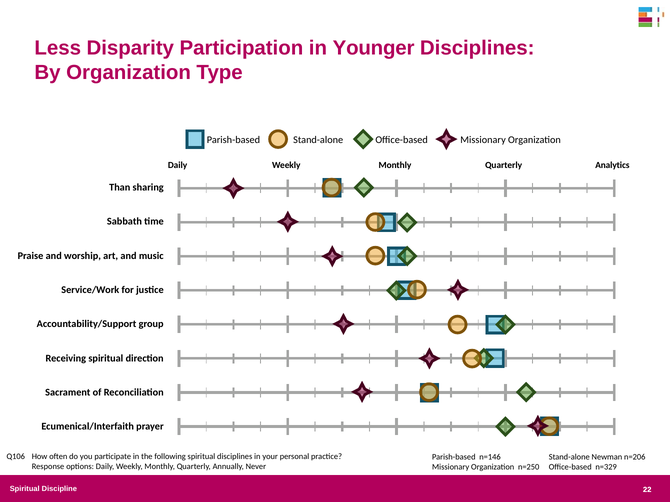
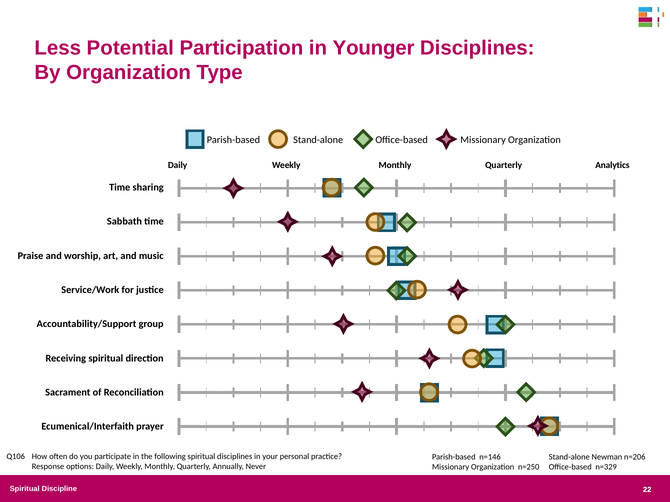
Disparity: Disparity -> Potential (130, 48)
Than: Than -> Time (120, 188)
